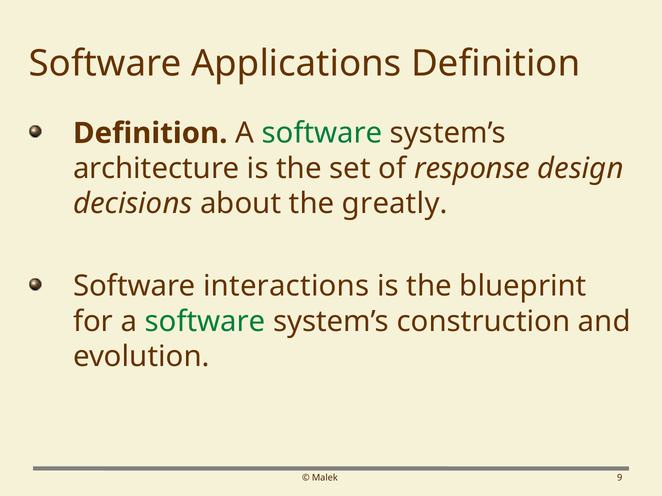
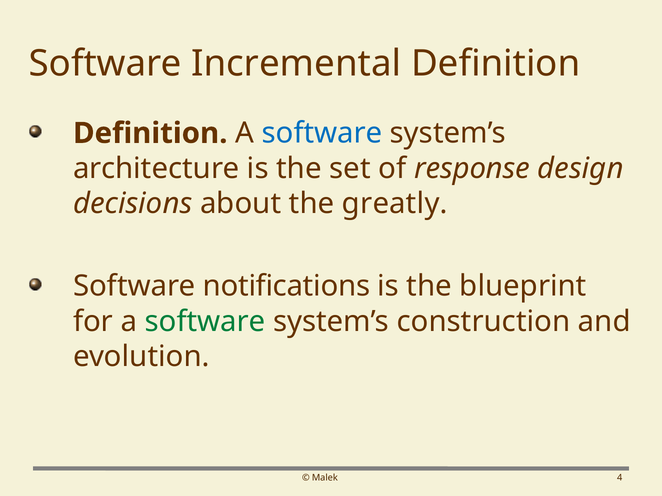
Applications: Applications -> Incremental (296, 64)
software colour: green -> blue (322, 133)
interactions: interactions -> notifications (286, 286)
9: 9 -> 4 (620, 478)
